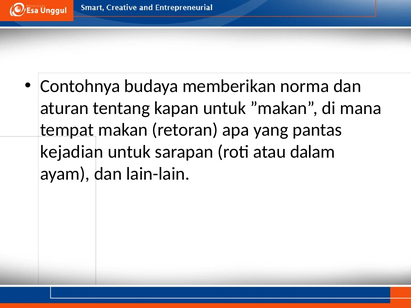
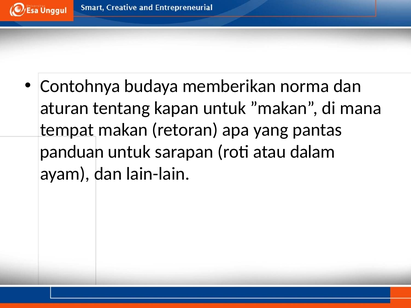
kejadian: kejadian -> panduan (72, 152)
